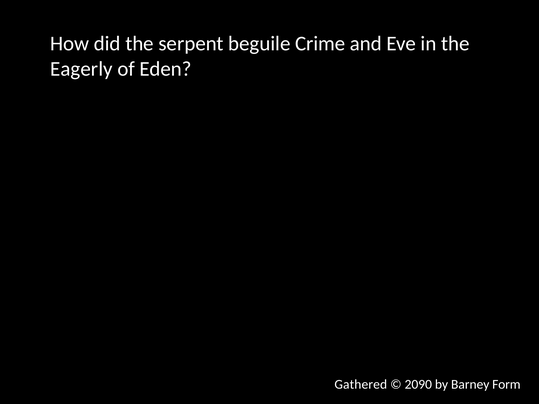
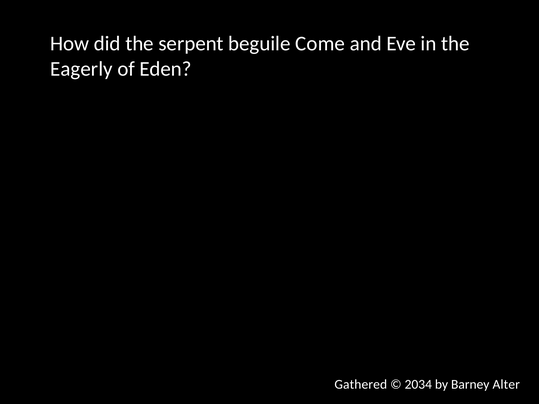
Crime: Crime -> Come (320, 44)
2090: 2090 -> 2034 (418, 384)
Form: Form -> Alter (506, 384)
